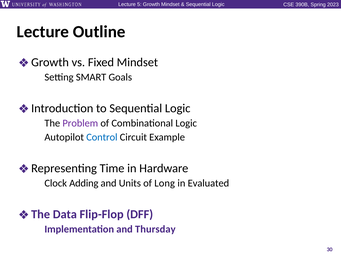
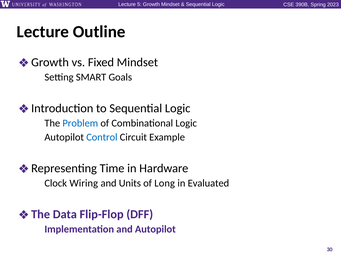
Problem colour: purple -> blue (80, 123)
Adding: Adding -> Wiring (84, 183)
Thursday: Thursday -> Autopilot (155, 229)
